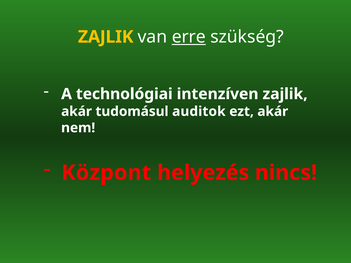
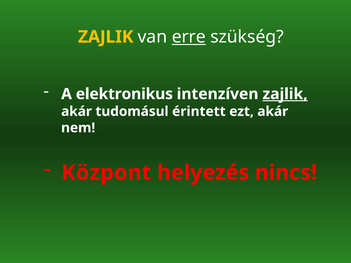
technológiai: technológiai -> elektronikus (124, 94)
zajlik underline: none -> present (285, 94)
auditok: auditok -> érintett (199, 112)
